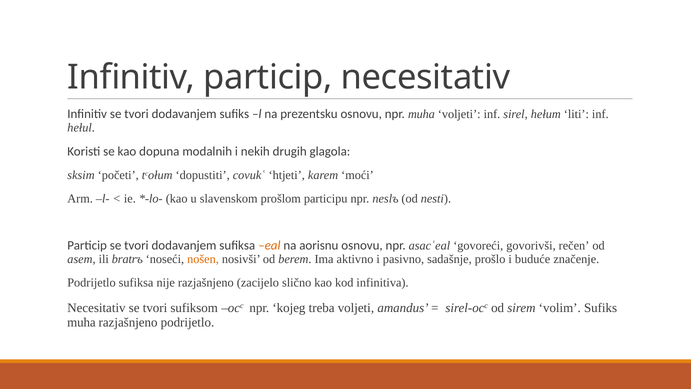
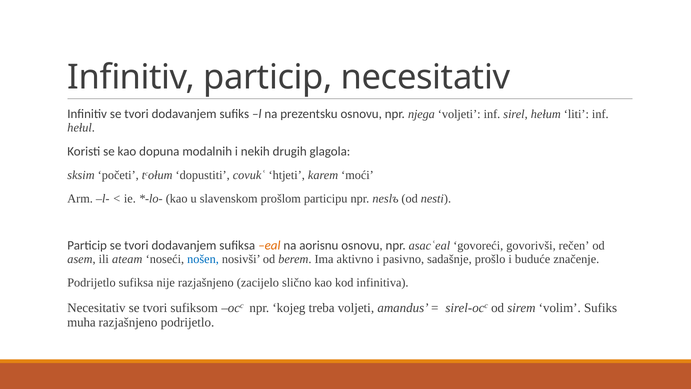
npr muha: muha -> njega (421, 114)
bratrъ: bratrъ -> ateam (127, 259)
nošen colour: orange -> blue (203, 259)
